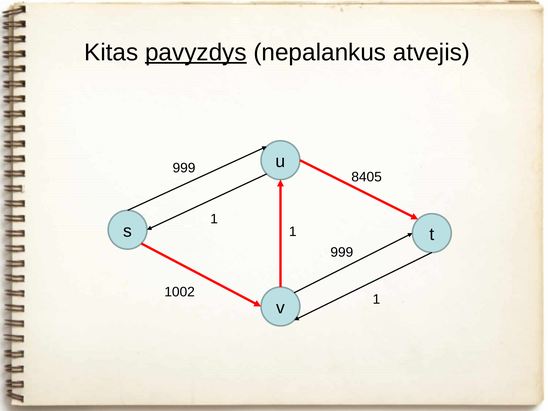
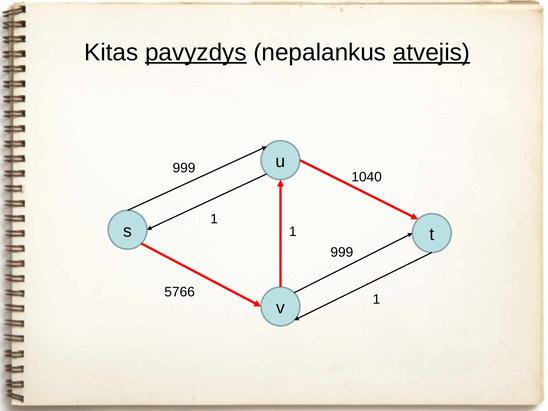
atvejis underline: none -> present (431, 52)
8405: 8405 -> 1040 (367, 177)
1002: 1002 -> 5766 (180, 292)
